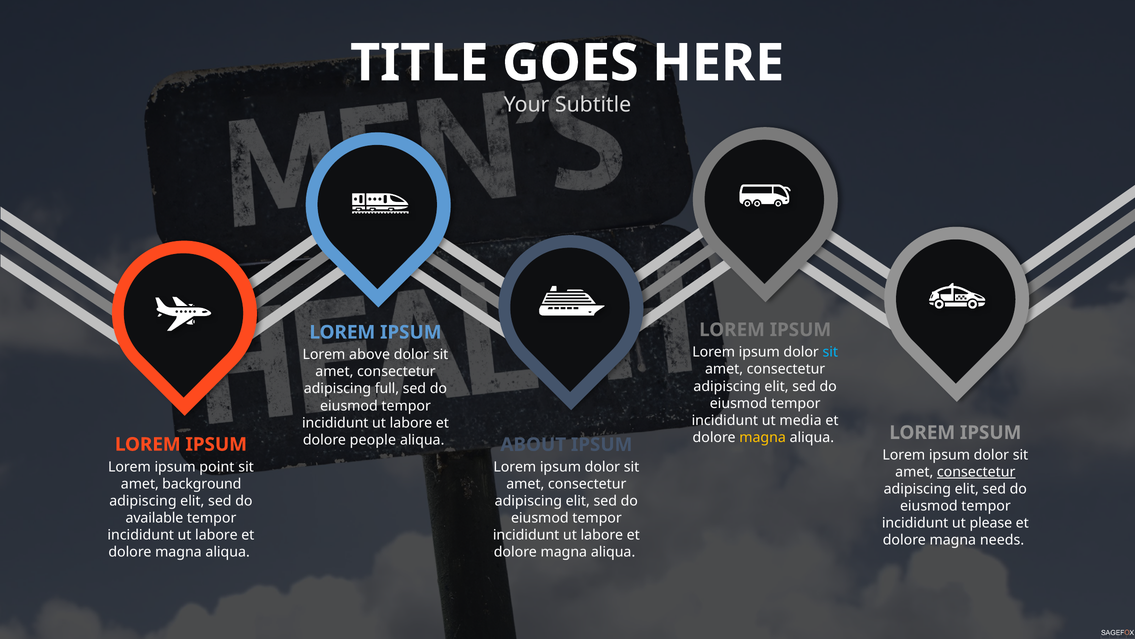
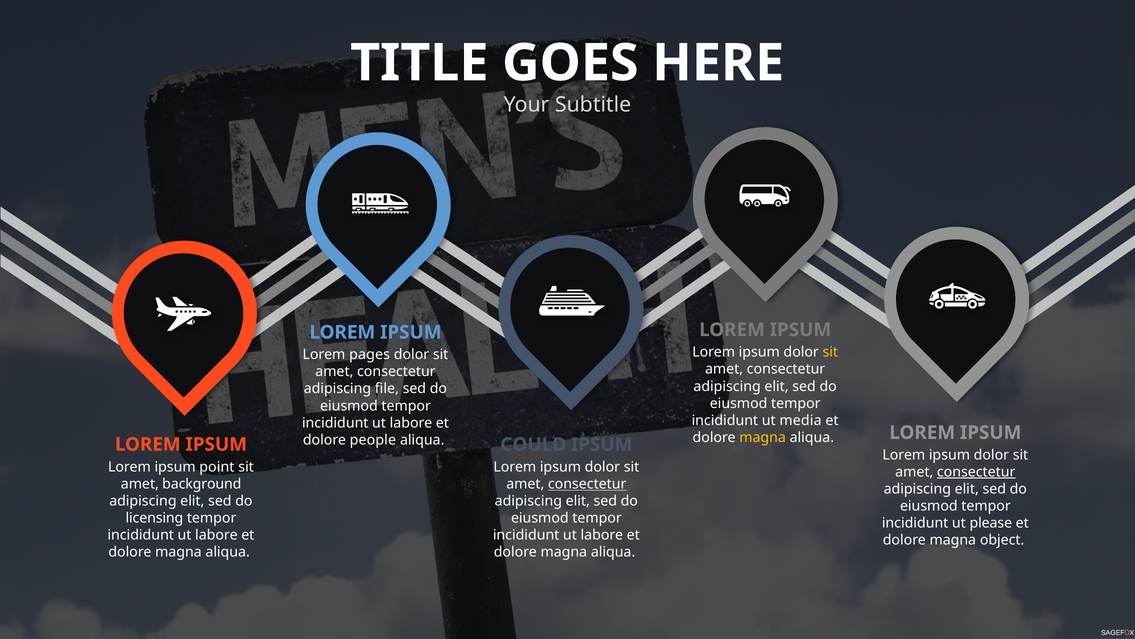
sit colour: light blue -> yellow (830, 352)
above: above -> pages (370, 354)
full: full -> file (387, 388)
ABOUT: ABOUT -> COULD (533, 444)
consectetur underline: none -> present (587, 484)
available: available -> licensing (154, 518)
needs: needs -> object (1002, 540)
